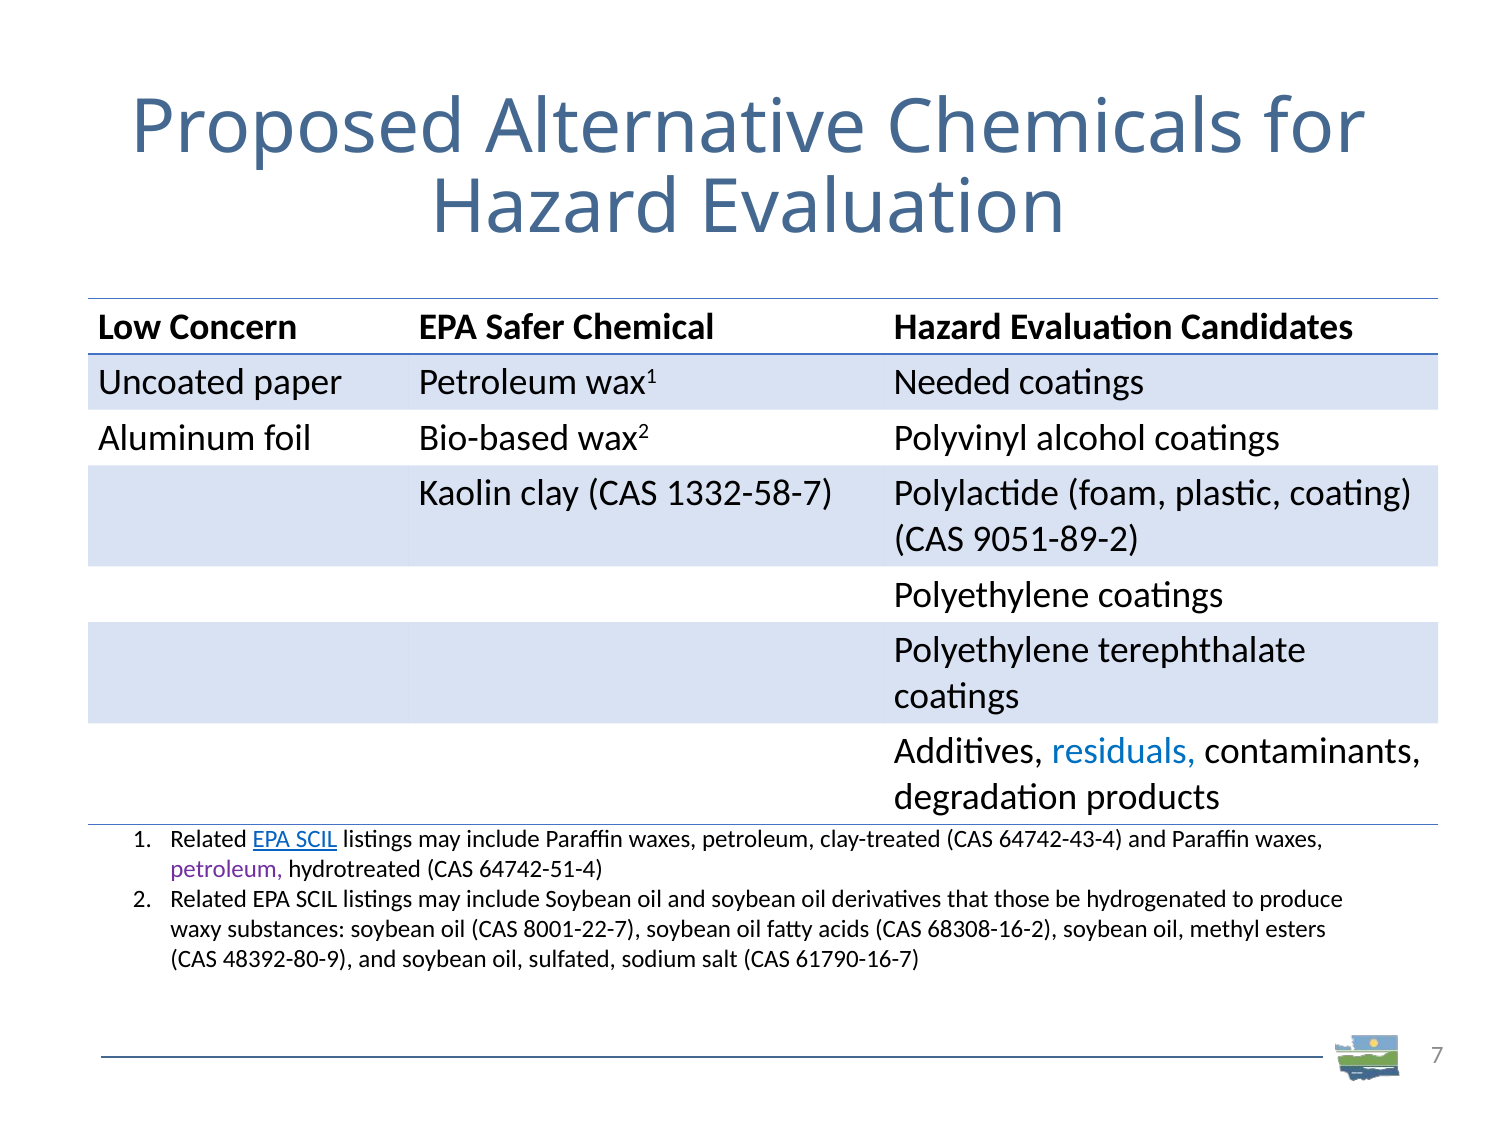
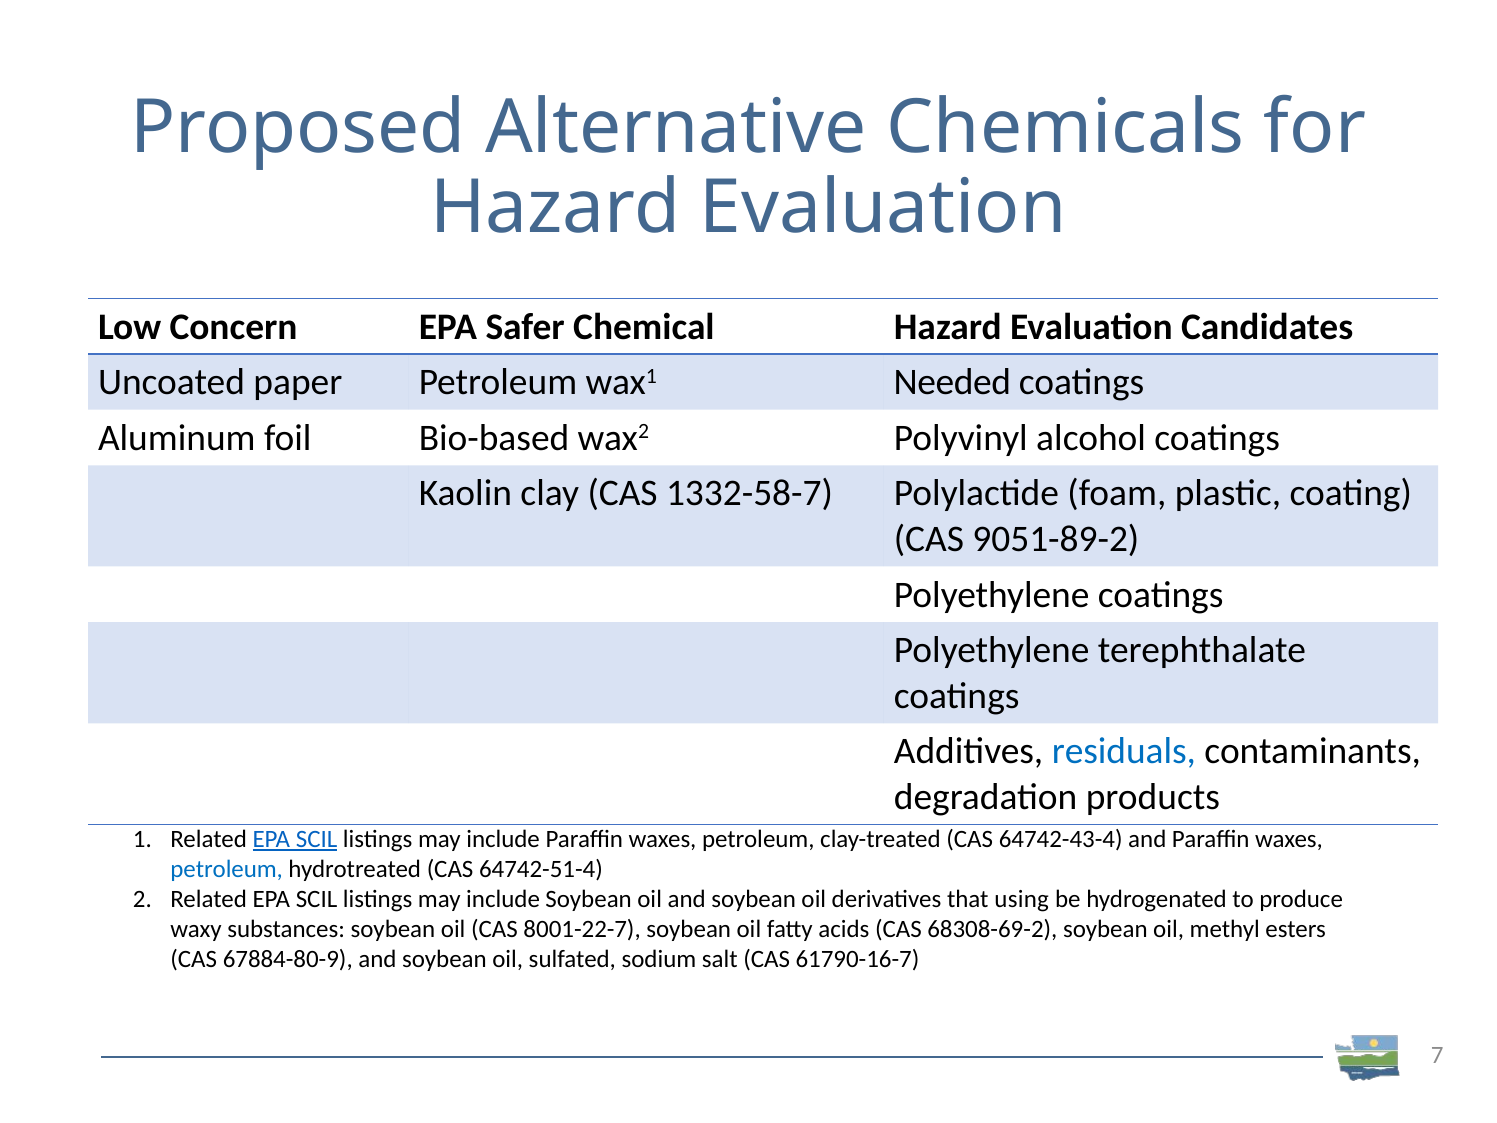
petroleum colour: purple -> blue (227, 869)
those: those -> using (1022, 899)
68308-16-2: 68308-16-2 -> 68308-69-2 (992, 929)
48392-80-9: 48392-80-9 -> 67884-80-9 (288, 959)
